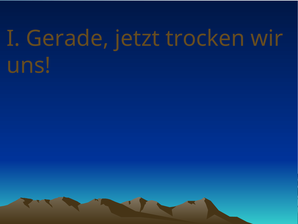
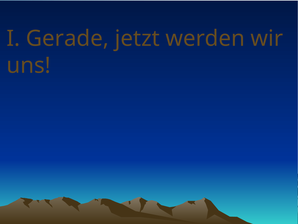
trocken: trocken -> werden (205, 38)
